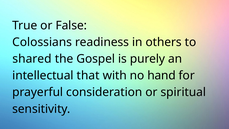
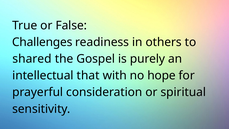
Colossians: Colossians -> Challenges (42, 42)
hand: hand -> hope (162, 75)
